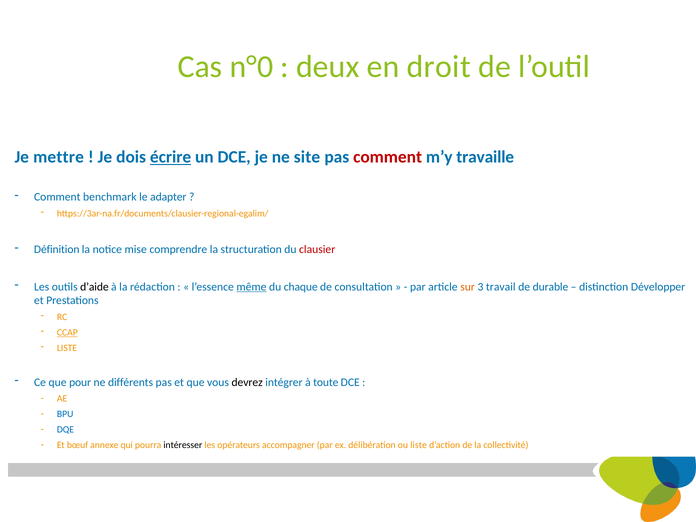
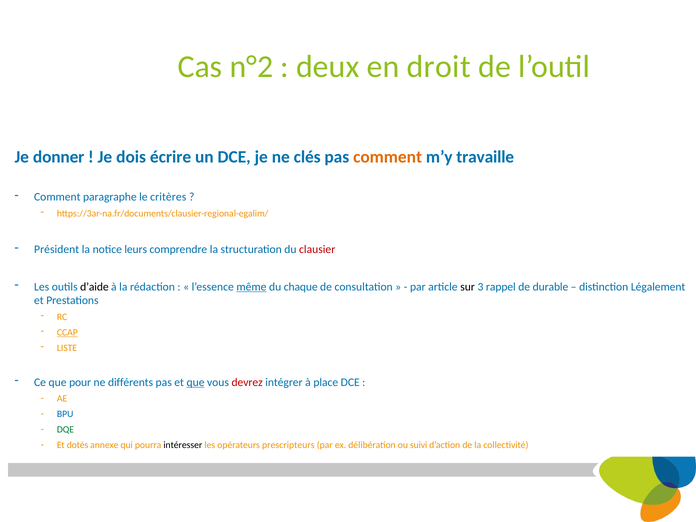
n°0: n°0 -> n°2 (251, 67)
mettre: mettre -> donner (59, 157)
écrire underline: present -> none (171, 157)
site: site -> clés (307, 157)
comment colour: red -> orange (388, 157)
benchmark: benchmark -> paragraphe (110, 197)
adapter: adapter -> critères (168, 197)
Définition: Définition -> Président (57, 250)
mise: mise -> leurs (136, 250)
sur colour: orange -> black (468, 287)
travail: travail -> rappel (501, 287)
Développer: Développer -> Légalement (658, 287)
que underline: none -> present (196, 382)
devrez colour: black -> red (247, 382)
toute: toute -> place (326, 382)
DQE colour: blue -> green (66, 429)
bœuf: bœuf -> dotés (78, 445)
accompagner: accompagner -> prescripteurs (288, 445)
ou liste: liste -> suivi (419, 445)
